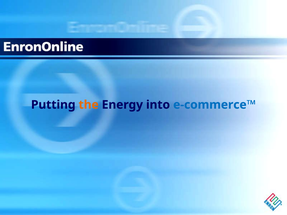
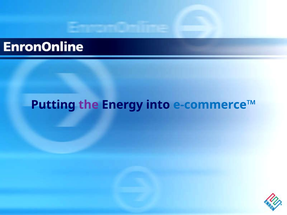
the colour: orange -> purple (89, 105)
